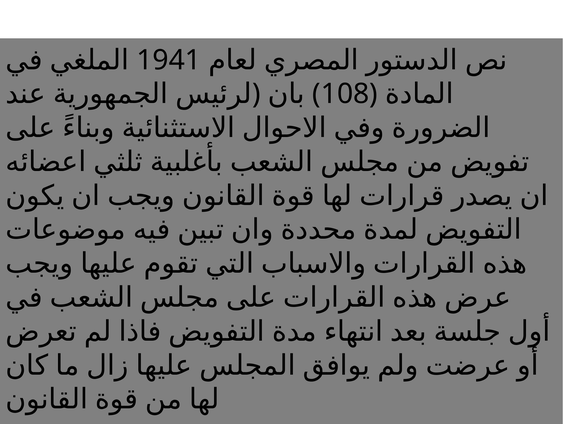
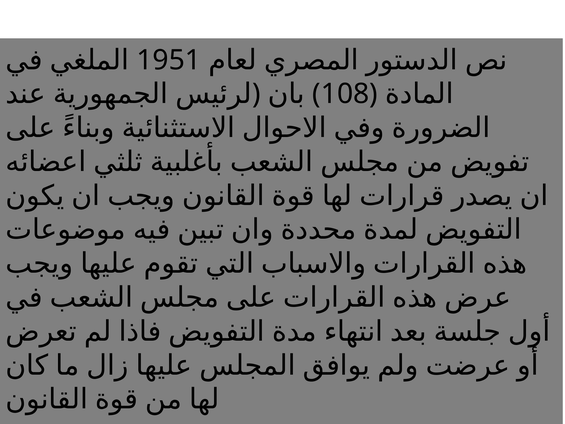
1941: 1941 -> 1951 (169, 60)
